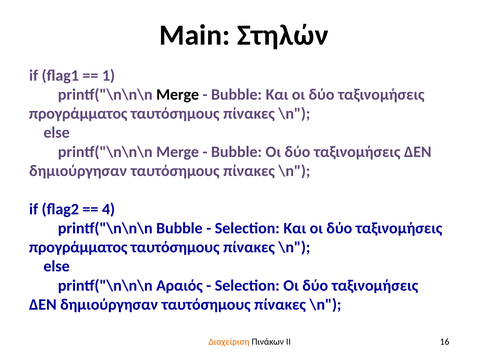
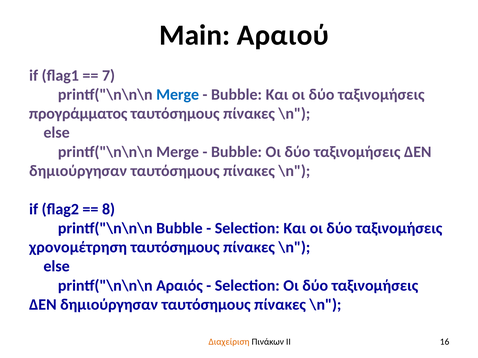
Στηλών: Στηλών -> Αραιού (283, 35)
1: 1 -> 7 (109, 76)
Merge colour: black -> blue (178, 95)
4: 4 -> 8 (109, 209)
προγράμματος: προγράμματος -> χρονομέτρηση (78, 248)
